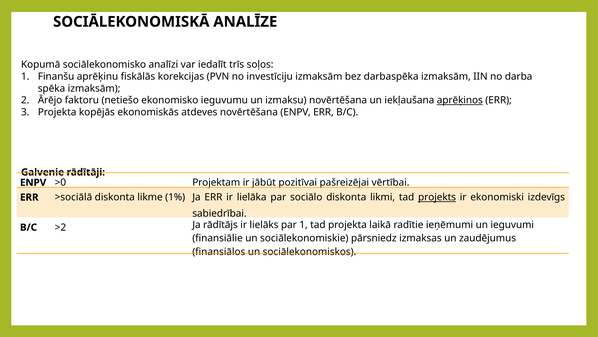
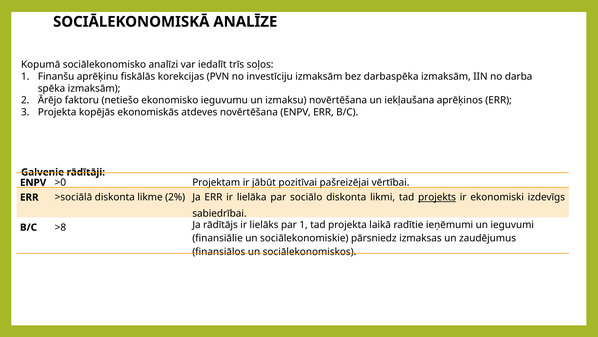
aprēķinos underline: present -> none (460, 100)
1%: 1% -> 2% (175, 197)
>2: >2 -> >8 (60, 227)
